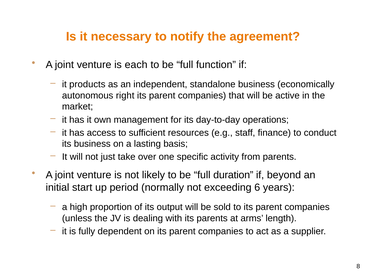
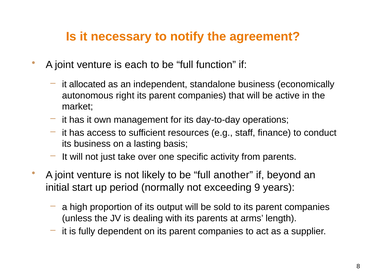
products: products -> allocated (87, 85)
duration: duration -> another (233, 175)
6: 6 -> 9 (257, 188)
